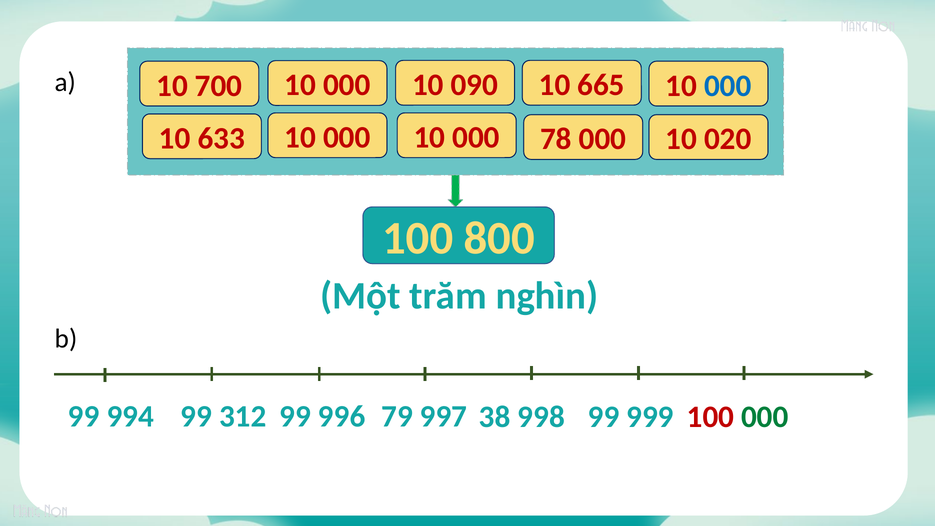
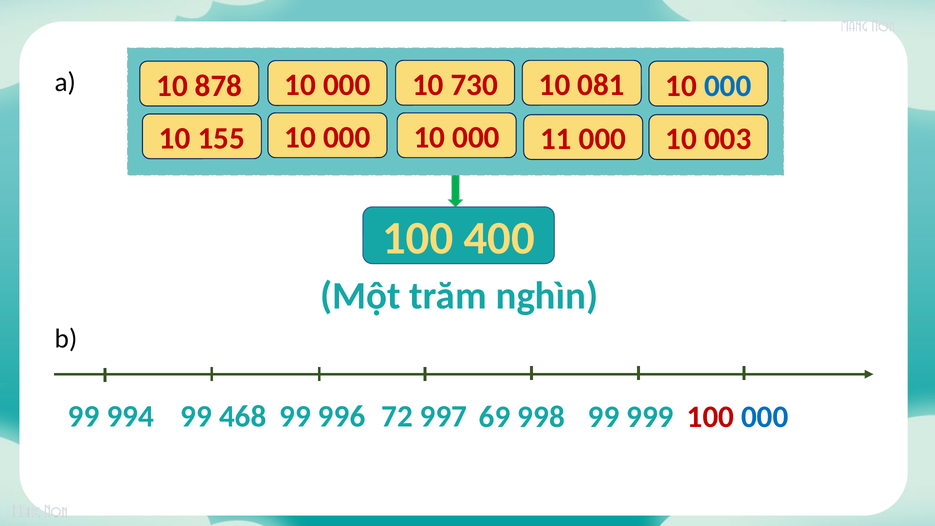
700: 700 -> 878 (219, 86)
090: 090 -> 730 (474, 85)
665: 665 -> 081 (601, 85)
633: 633 -> 155 (221, 138)
78: 78 -> 11 (556, 139)
020: 020 -> 003 (728, 139)
800: 800 -> 400 (499, 239)
312: 312 -> 468 (243, 416)
79: 79 -> 72 (397, 416)
38: 38 -> 69 (495, 417)
000 colour: green -> blue (765, 417)
